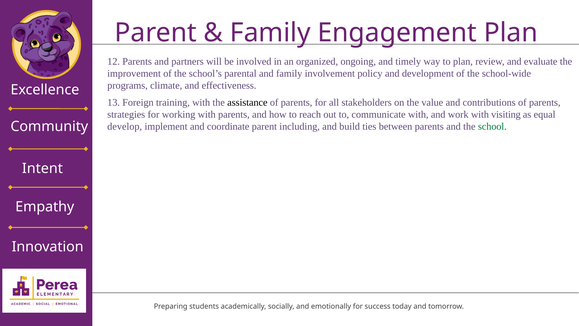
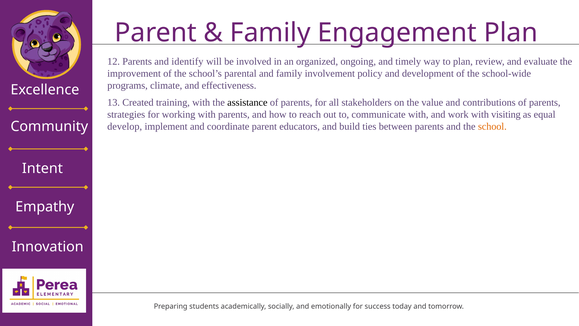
partners: partners -> identify (187, 61)
Foreign: Foreign -> Created (138, 102)
including: including -> educators (300, 127)
school colour: green -> orange (492, 127)
